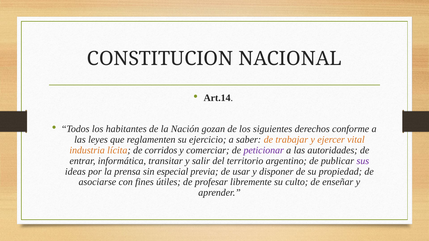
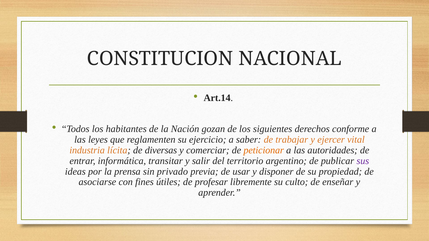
corridos: corridos -> diversas (161, 150)
peticionar colour: purple -> orange (264, 150)
especial: especial -> privado (172, 172)
